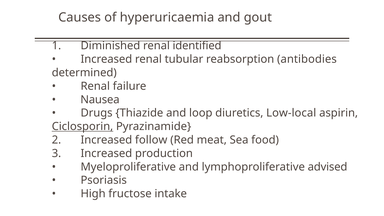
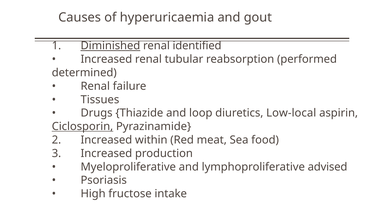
Diminished underline: none -> present (110, 46)
antibodies: antibodies -> performed (307, 59)
Nausea: Nausea -> Tissues (100, 100)
follow: follow -> within (151, 140)
